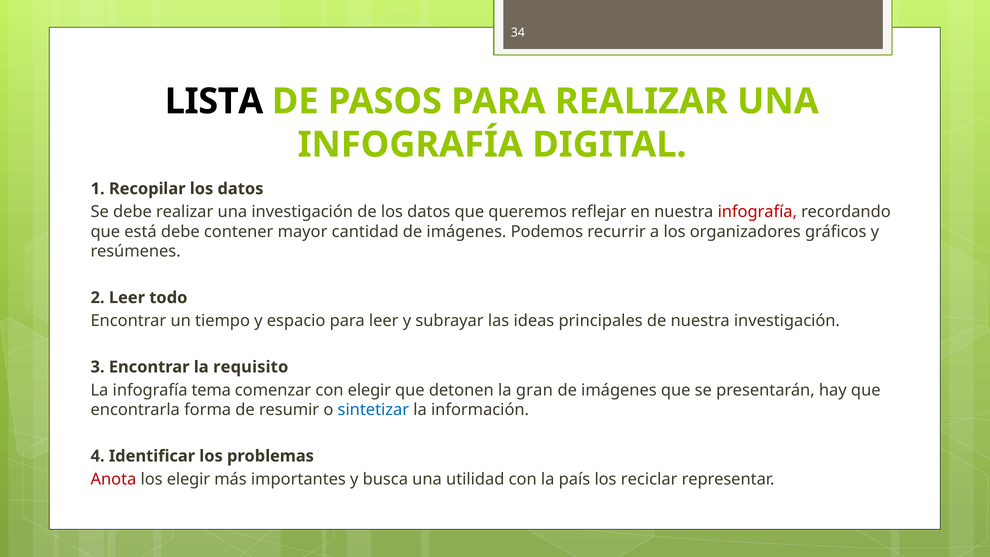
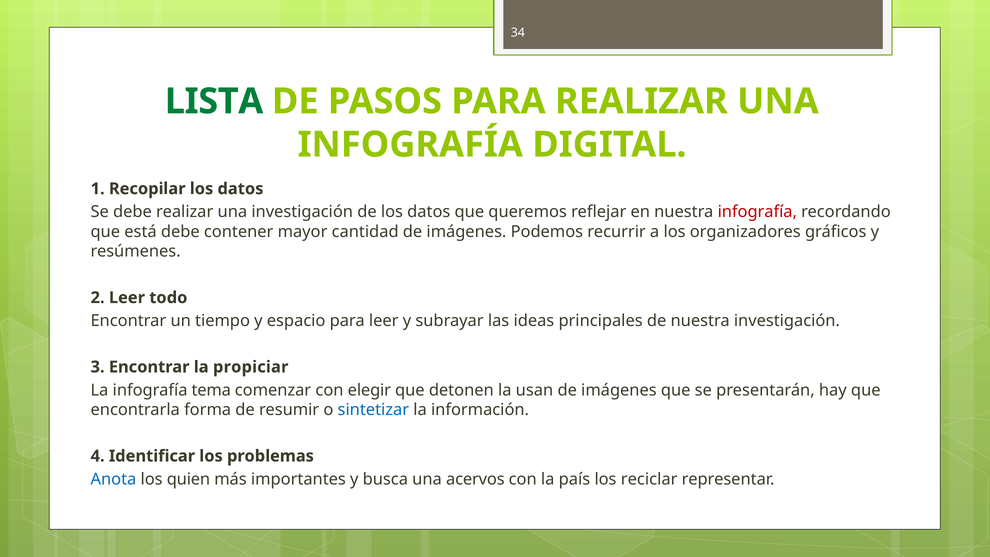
LISTA colour: black -> green (214, 101)
requisito: requisito -> propiciar (251, 367)
gran: gran -> usan (534, 390)
Anota colour: red -> blue (113, 479)
los elegir: elegir -> quien (188, 479)
utilidad: utilidad -> acervos (475, 479)
